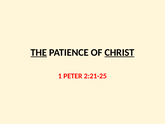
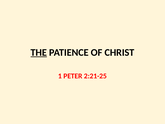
CHRIST underline: present -> none (119, 52)
